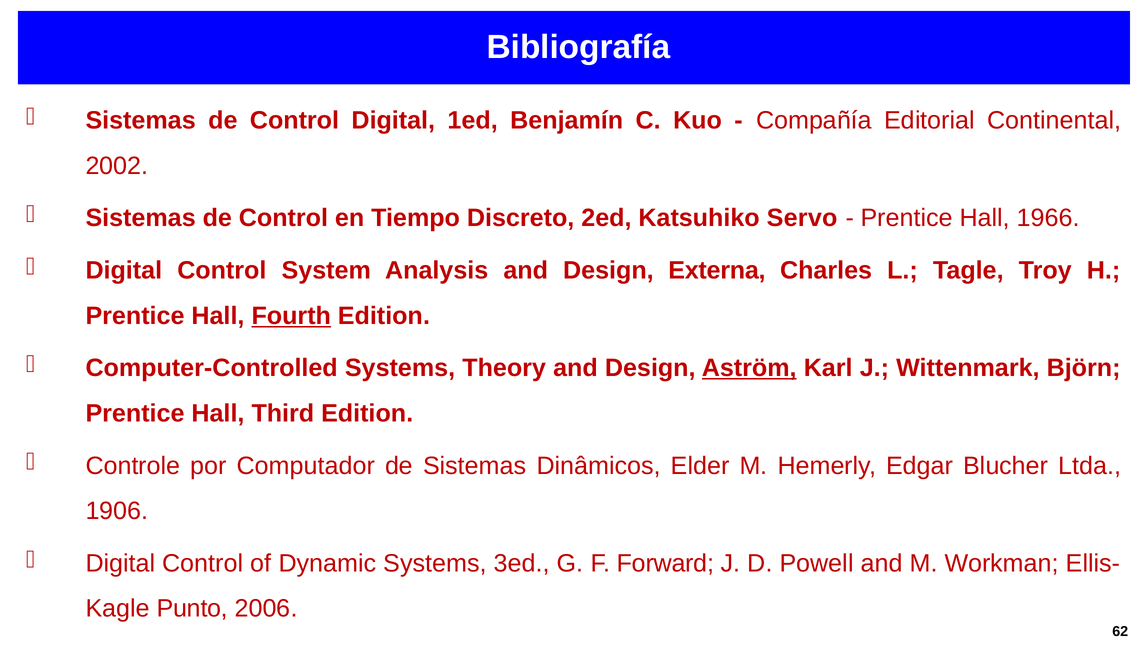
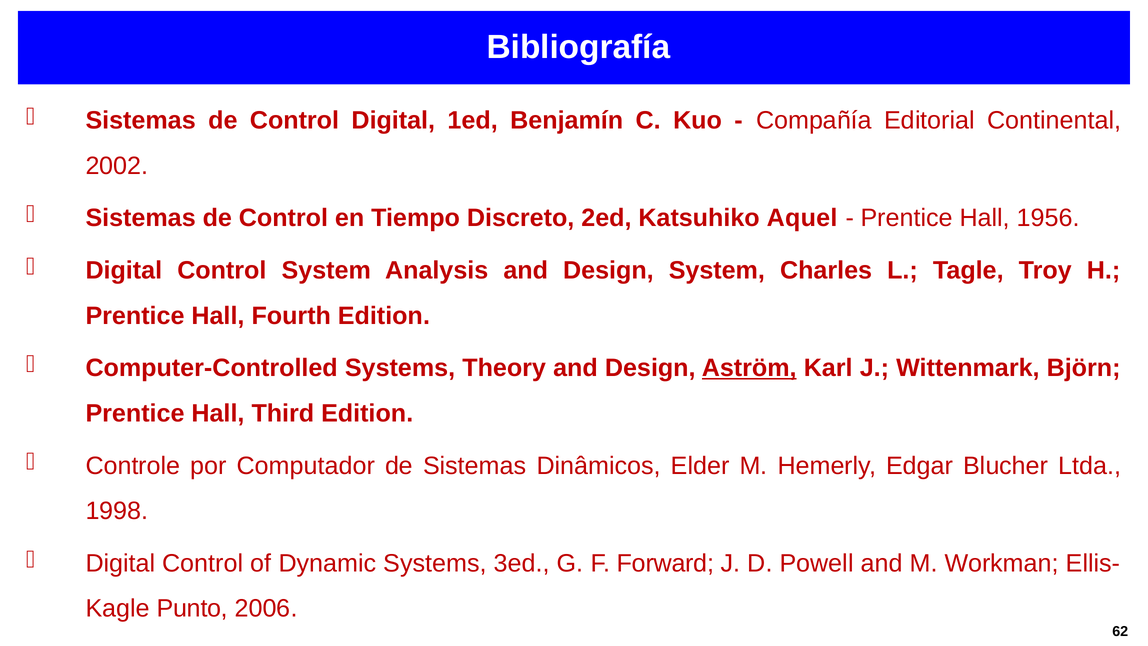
Servo: Servo -> Aquel (802, 218)
1966: 1966 -> 1956 (1048, 218)
Design Externa: Externa -> System (717, 270)
Fourth underline: present -> none (291, 316)
1906: 1906 -> 1998 (117, 511)
